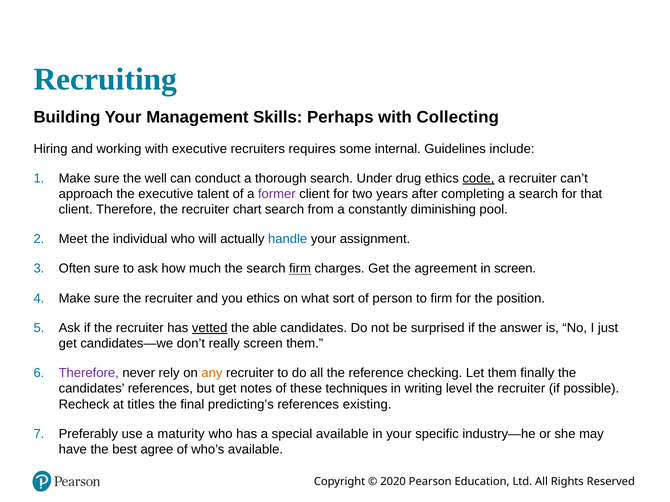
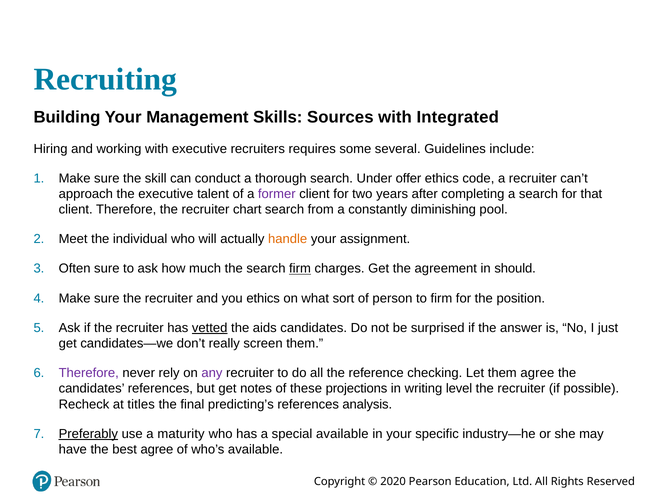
Perhaps: Perhaps -> Sources (340, 117)
Collecting: Collecting -> Integrated (458, 117)
internal: internal -> several (398, 149)
well: well -> skill (156, 178)
drug: drug -> offer (409, 178)
code underline: present -> none (478, 178)
handle colour: blue -> orange (288, 239)
in screen: screen -> should (515, 269)
able: able -> aids (265, 328)
any colour: orange -> purple (212, 373)
them finally: finally -> agree (537, 373)
techniques: techniques -> projections (357, 389)
existing: existing -> analysis (367, 405)
Preferably underline: none -> present (88, 434)
